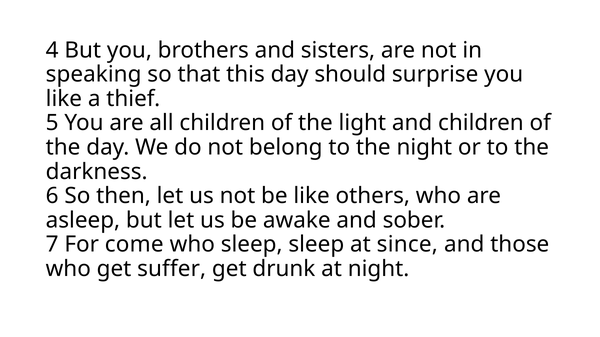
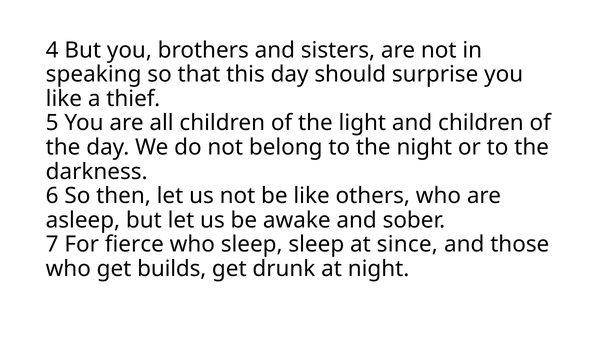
come: come -> fierce (134, 245)
suffer: suffer -> builds (172, 269)
